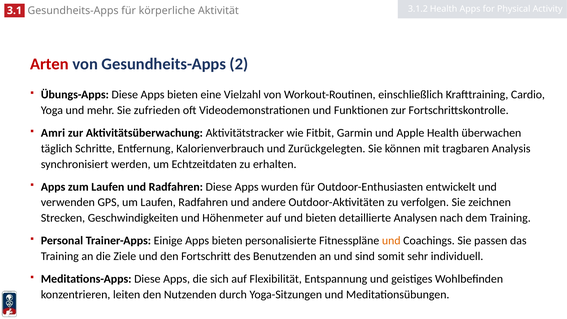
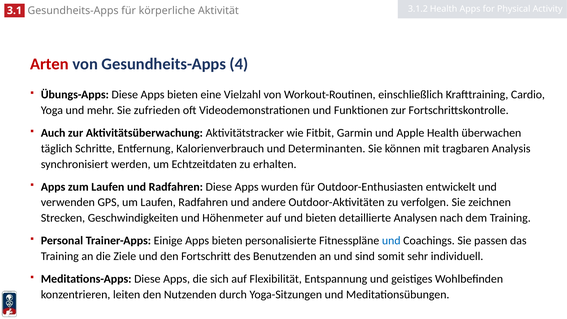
2: 2 -> 4 (239, 64)
Amri: Amri -> Auch (53, 133)
Zurückgelegten: Zurückgelegten -> Determinanten (327, 149)
und colour: orange -> blue (391, 241)
